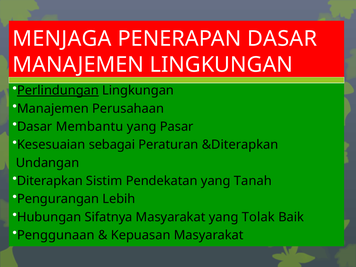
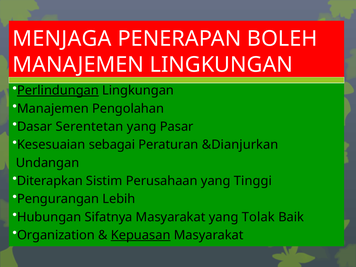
PENERAPAN DASAR: DASAR -> BOLEH (282, 39)
Perusahaan: Perusahaan -> Pengolahan (128, 109)
Membantu: Membantu -> Serentetan (90, 127)
&Diterapkan: &Diterapkan -> &Dianjurkan (240, 145)
Pendekatan: Pendekatan -> Perusahaan (162, 181)
Tanah: Tanah -> Tinggi (253, 181)
Penggunaan: Penggunaan -> Organization (56, 235)
Kepuasan underline: none -> present (141, 235)
